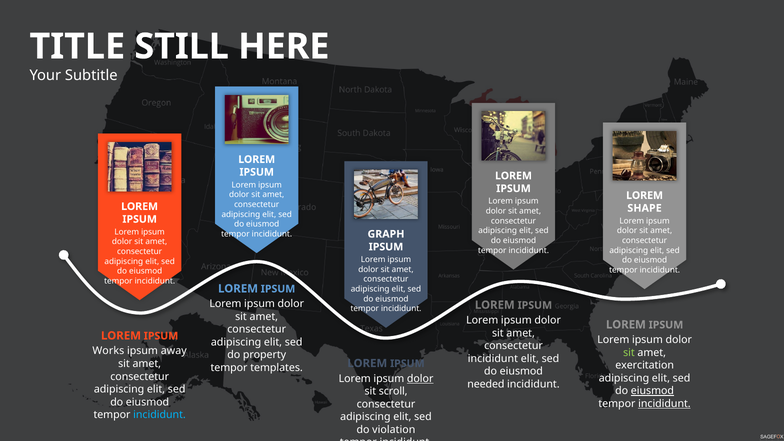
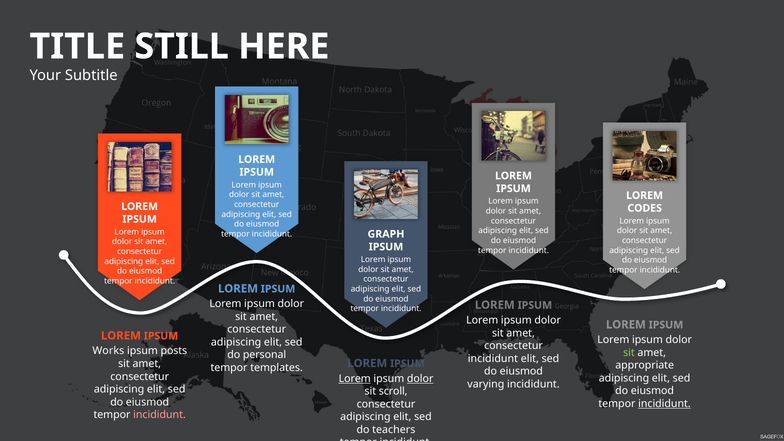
SHAPE: SHAPE -> CODES (645, 208)
away: away -> posts (174, 351)
property: property -> personal (265, 355)
exercitation: exercitation -> appropriate (645, 365)
Lorem underline: none -> present (355, 379)
needed: needed -> varying (486, 384)
eiusmod underline: present -> none (652, 391)
incididunt colour: light blue -> pink (160, 415)
violation: violation -> teachers (394, 430)
